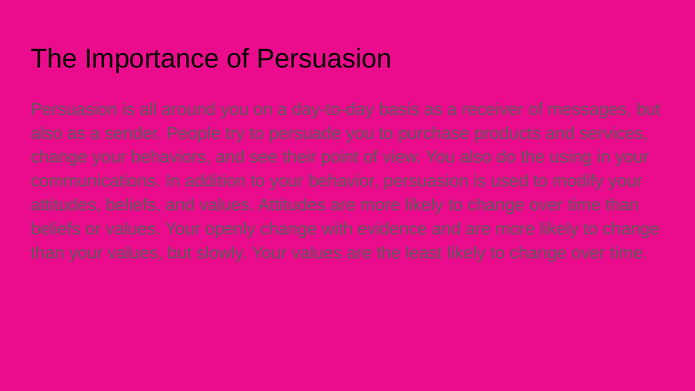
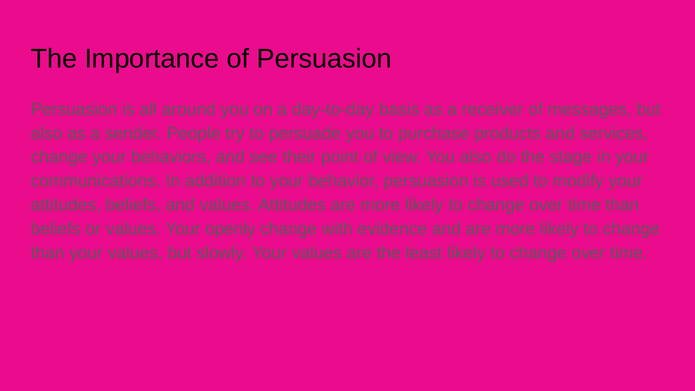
using: using -> stage (571, 157)
